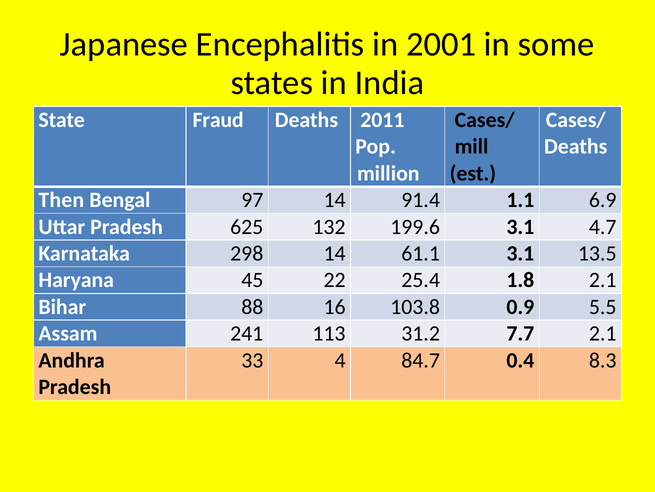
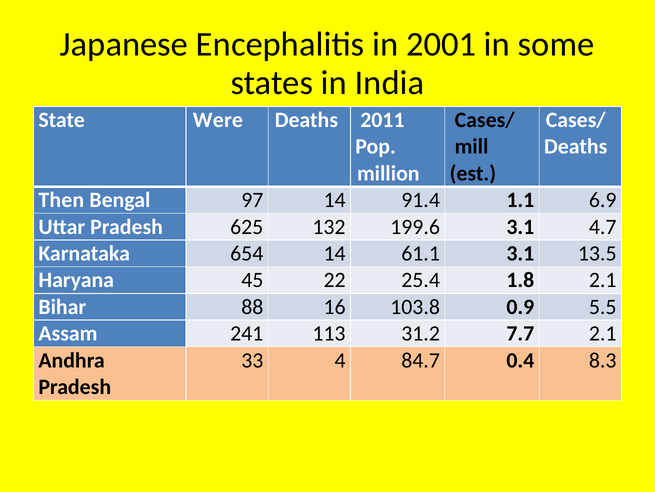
Fraud: Fraud -> Were (218, 120)
298: 298 -> 654 (247, 253)
